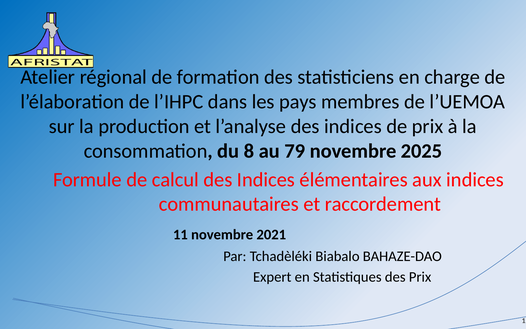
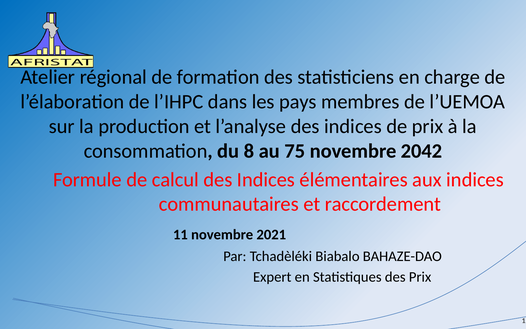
79: 79 -> 75 (295, 151)
2025: 2025 -> 2042 (422, 151)
